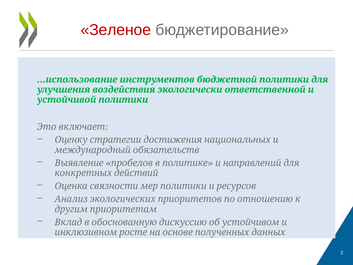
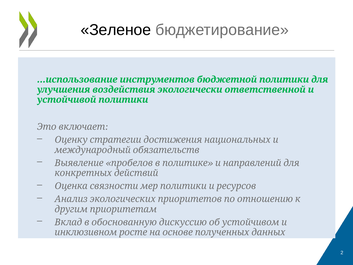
Зеленое colour: red -> black (116, 30)
